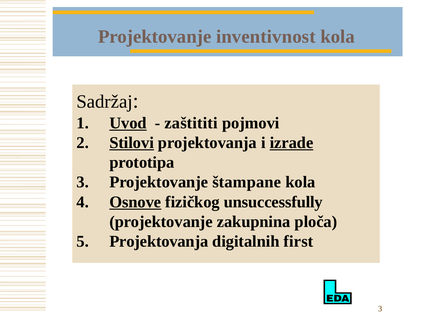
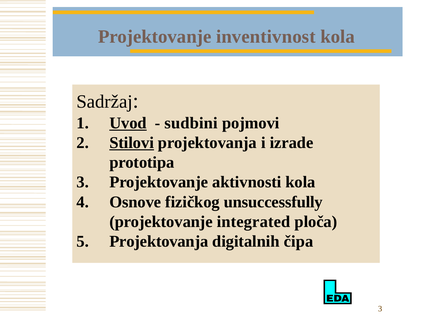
zaštititi: zaštititi -> sudbini (191, 123)
izrade underline: present -> none (291, 143)
štampane: štampane -> aktivnosti (247, 182)
Osnove underline: present -> none (135, 202)
zakupnina: zakupnina -> integrated (254, 221)
first: first -> čipa (299, 241)
